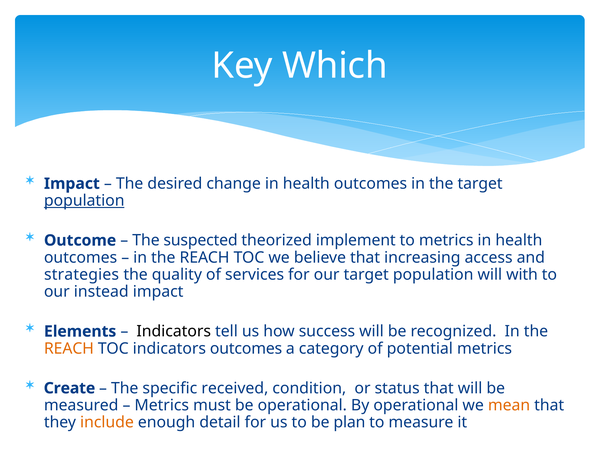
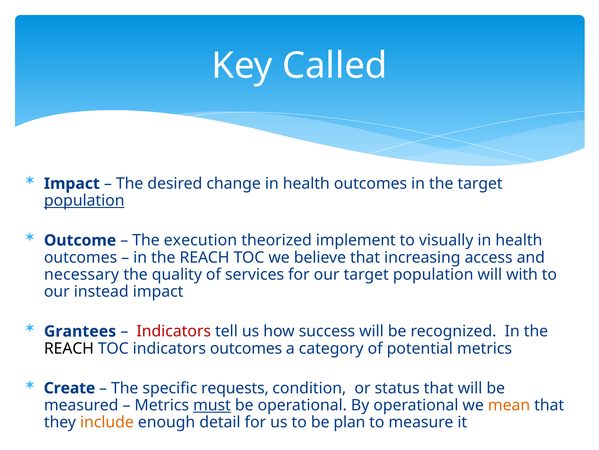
Which: Which -> Called (335, 66)
suspected: suspected -> execution (200, 240)
to metrics: metrics -> visually (446, 240)
strategies: strategies -> necessary (82, 274)
Elements: Elements -> Grantees (80, 331)
Indicators colour: black -> red (174, 331)
REACH colour: orange -> black (69, 348)
received: received -> requests (235, 388)
must underline: none -> present (212, 405)
